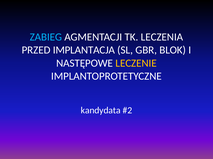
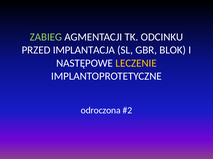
ZABIEG colour: light blue -> light green (46, 37)
LECZENIA: LECZENIA -> ODCINKU (162, 37)
kandydata: kandydata -> odroczona (101, 111)
